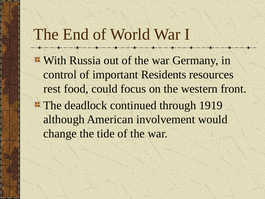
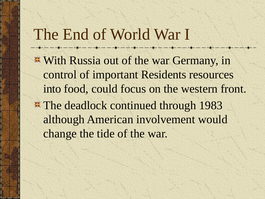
rest: rest -> into (52, 89)
1919: 1919 -> 1983 (211, 105)
